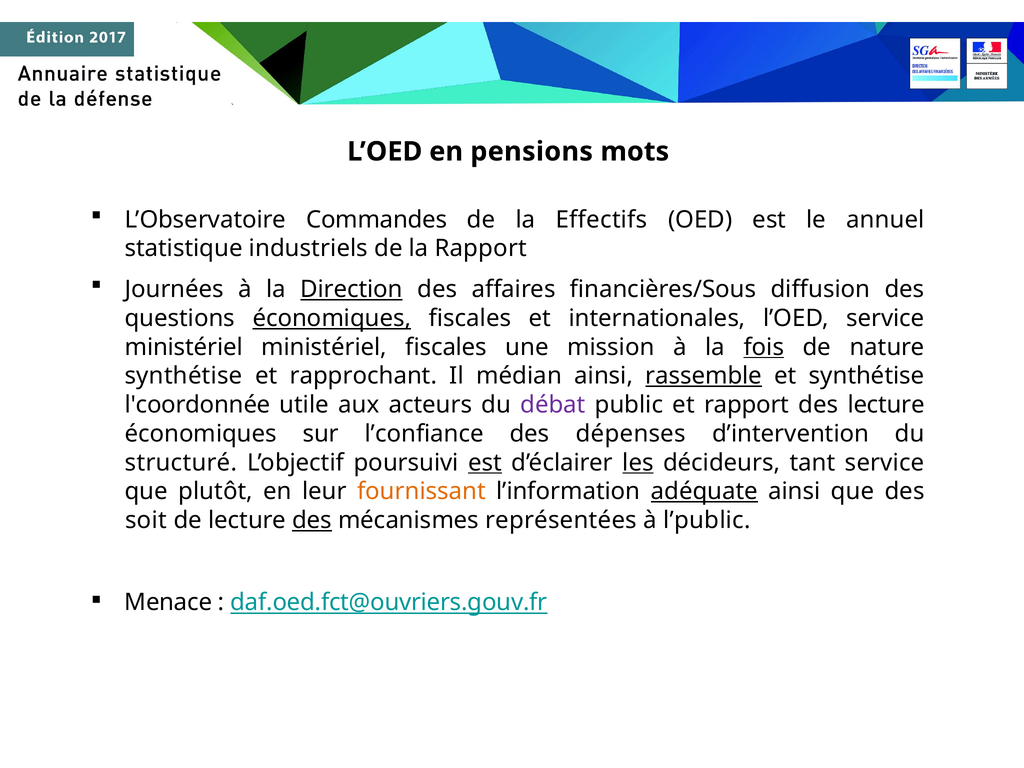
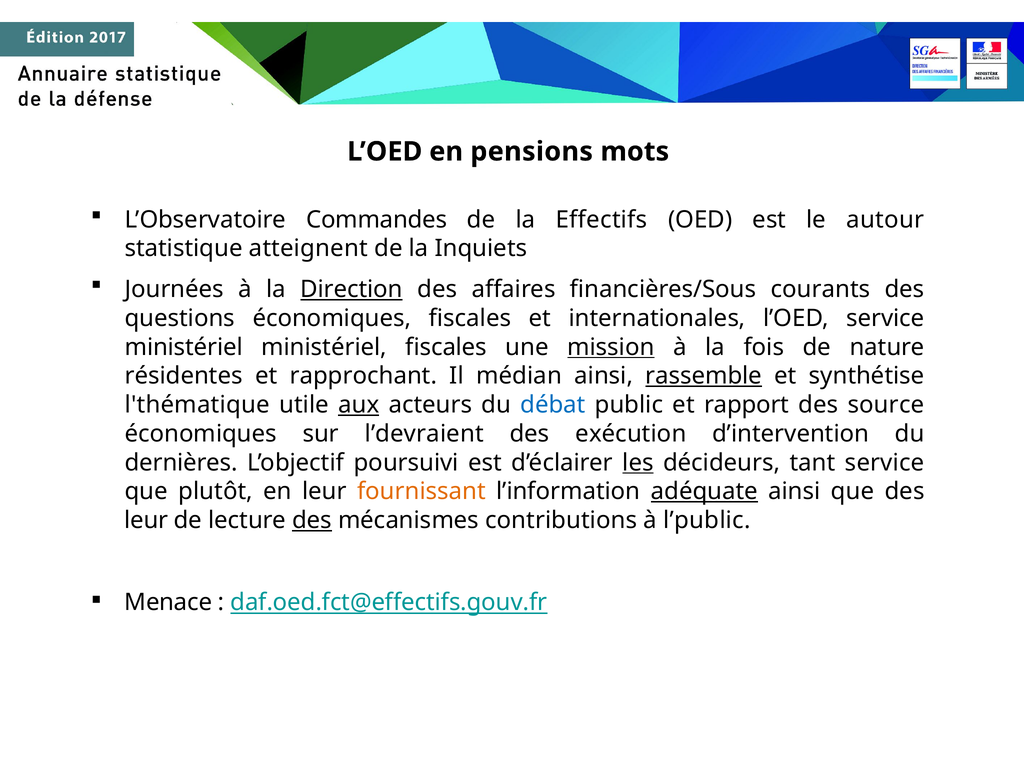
annuel: annuel -> autour (885, 220)
industriels: industriels -> atteignent (308, 249)
la Rapport: Rapport -> Inquiets (481, 249)
diffusion: diffusion -> courants (820, 290)
économiques underline: present -> none (332, 318)
mission underline: none -> present (611, 347)
fois underline: present -> none (764, 347)
synthétise: synthétise -> résidentes (184, 376)
l'coordonnée: l'coordonnée -> l'thématique (197, 405)
aux underline: none -> present (359, 405)
débat colour: purple -> blue (553, 405)
des lecture: lecture -> source (886, 405)
l’confiance: l’confiance -> l’devraient (424, 434)
dépenses: dépenses -> exécution (631, 434)
structuré: structuré -> dernières (181, 463)
est underline: present -> none (485, 463)
soit: soit -> leur (146, 521)
représentées: représentées -> contributions (561, 521)
daf.oed.fct@ouvriers.gouv.fr: daf.oed.fct@ouvriers.gouv.fr -> daf.oed.fct@effectifs.gouv.fr (389, 602)
